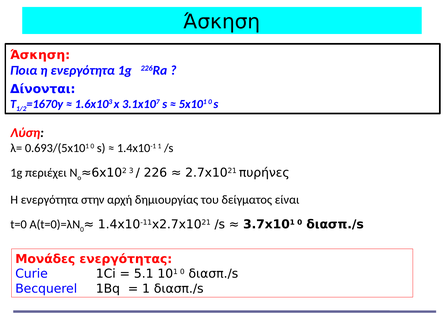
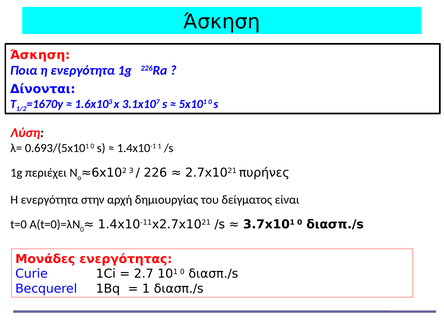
5.1: 5.1 -> 2.7 (144, 274)
